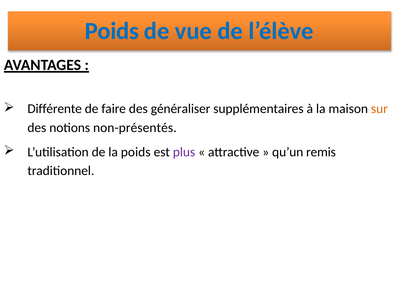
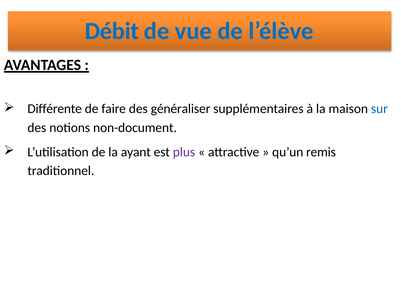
Poids: Poids -> Débit (112, 31)
sur colour: orange -> blue (379, 109)
non-présentés: non-présentés -> non-document (135, 128)
la poids: poids -> ayant (136, 152)
